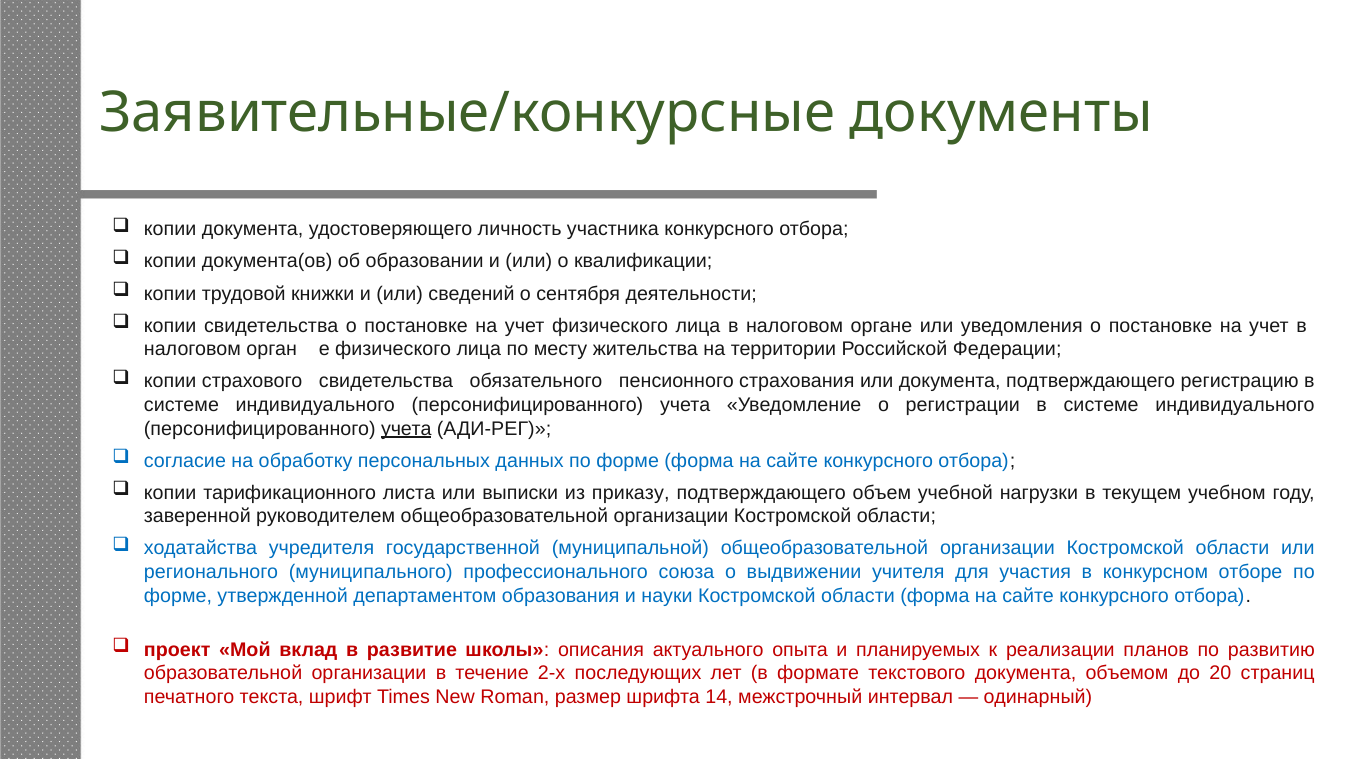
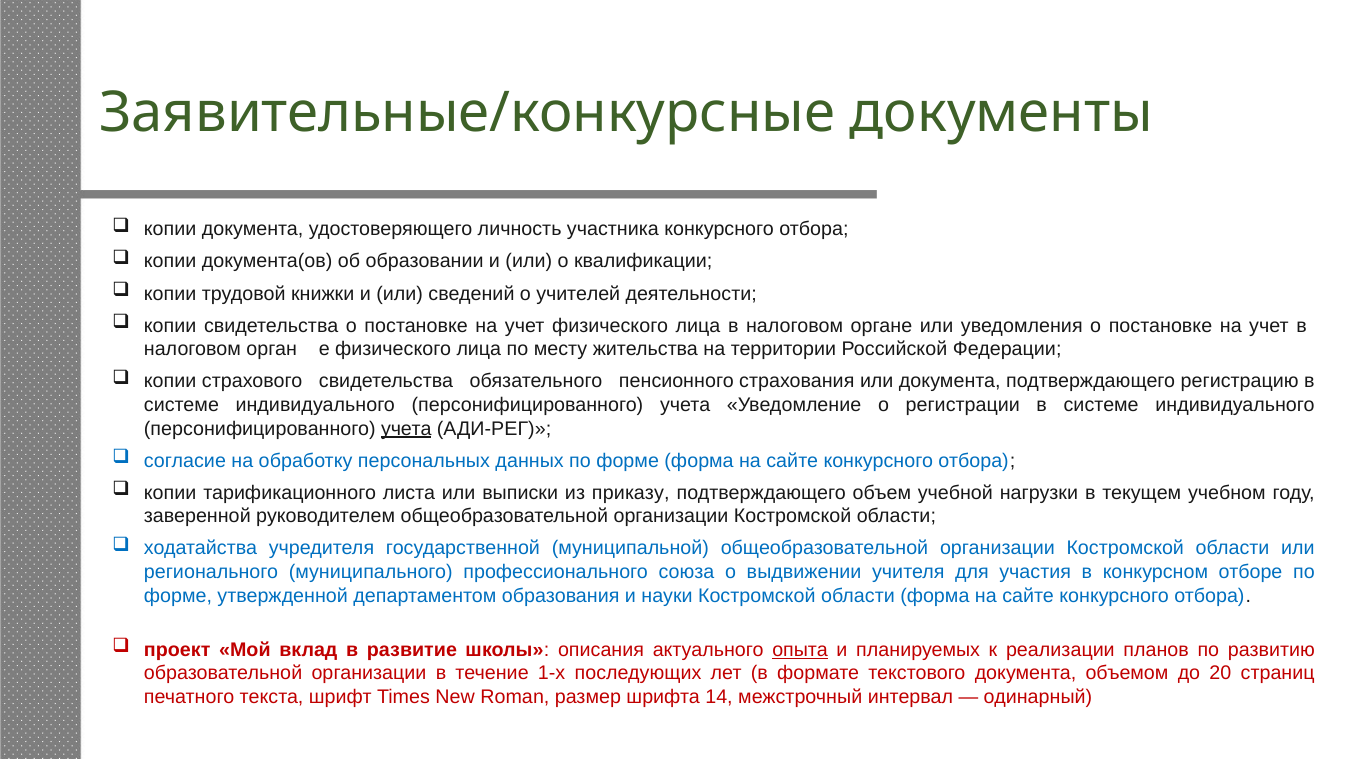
сентября: сентября -> учителей (578, 293)
опыта underline: none -> present (800, 650)
2-x: 2-x -> 1-x (552, 673)
